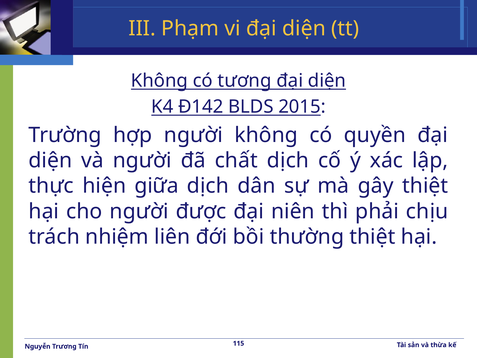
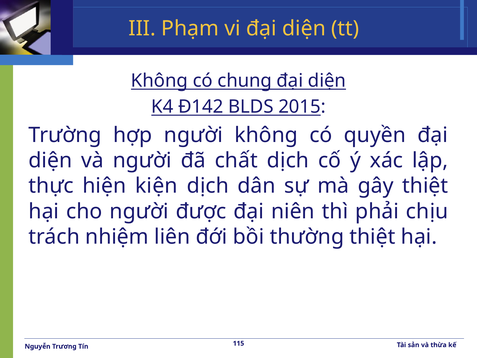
tương: tương -> chung (245, 81)
giữa: giữa -> kiện (156, 186)
